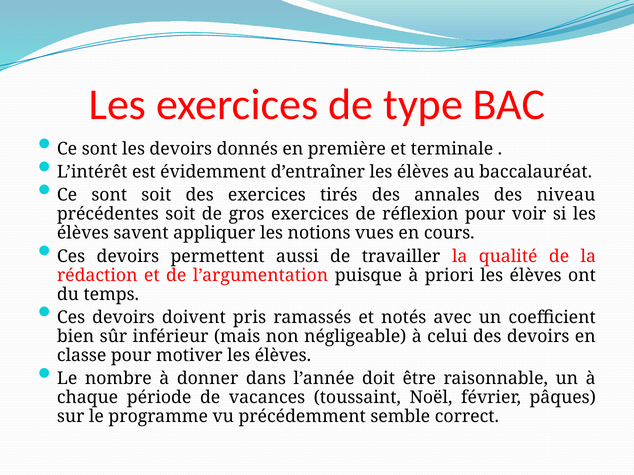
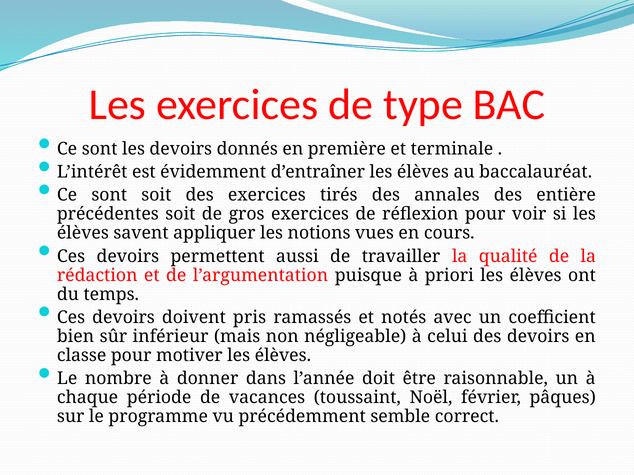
niveau: niveau -> entière (566, 195)
